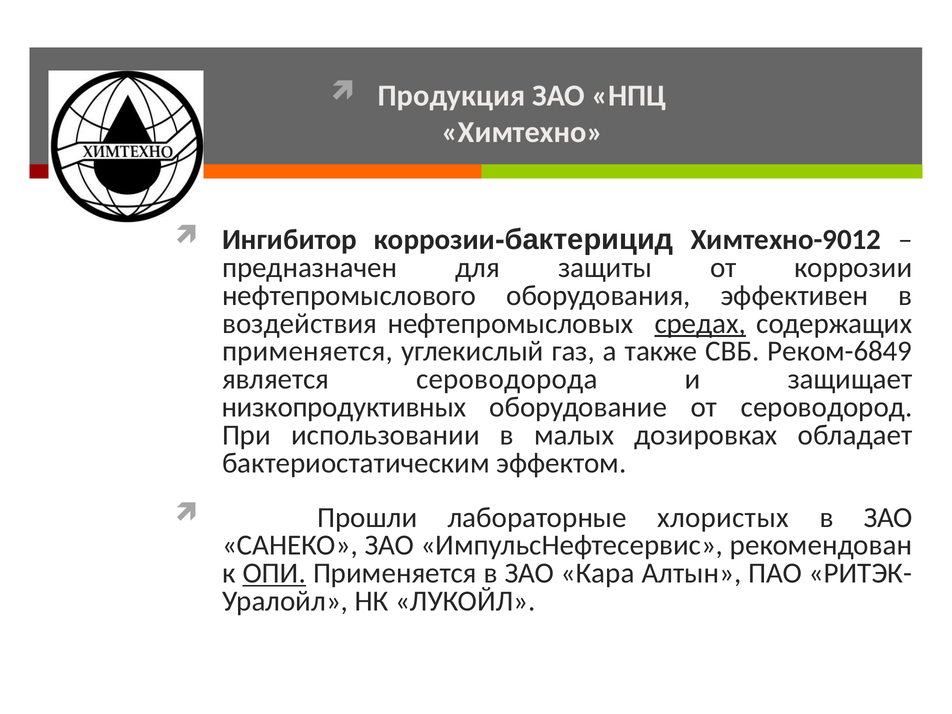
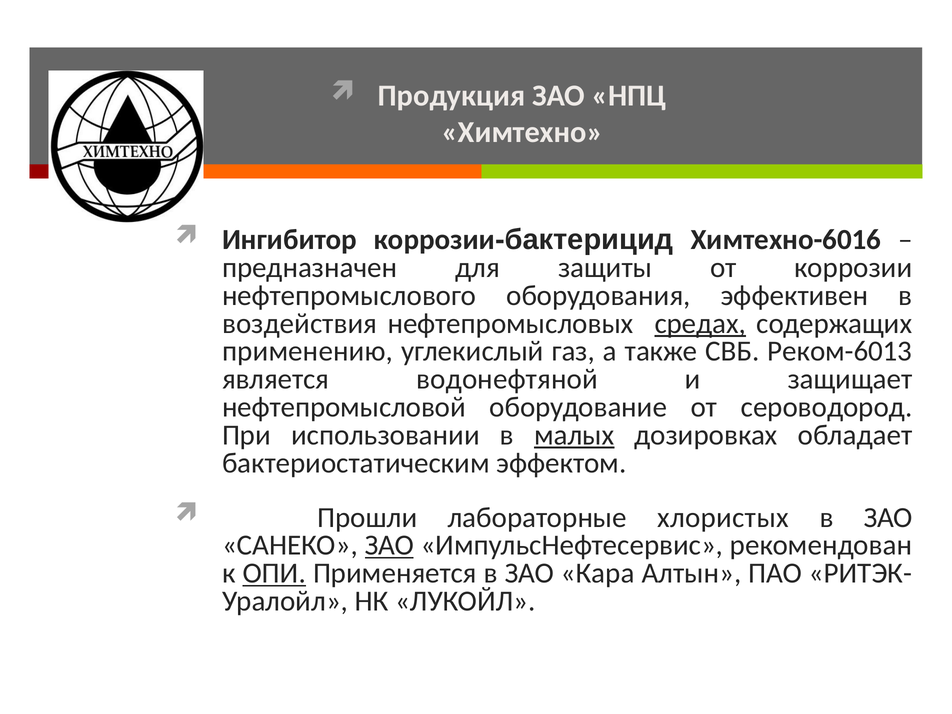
Химтехно-9012: Химтехно-9012 -> Химтехно-6016 (786, 240)
применяется: применяется -> применению (308, 351)
Реком-6849: Реком-6849 -> Реком-6013 (840, 351)
сероводорода: сероводорода -> водонефтяной (507, 379)
низкопродуктивных: низкопродуктивных -> нефтепромысловой (344, 407)
малых underline: none -> present (574, 435)
ЗАО underline: none -> present (389, 545)
